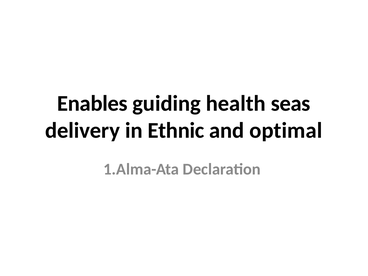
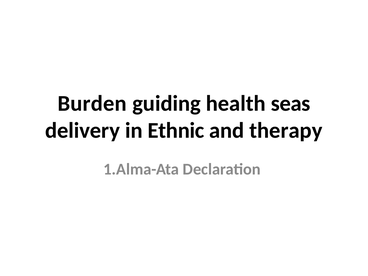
Enables: Enables -> Burden (92, 103)
optimal: optimal -> therapy (286, 130)
